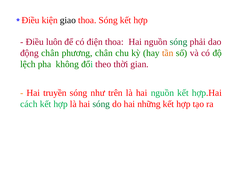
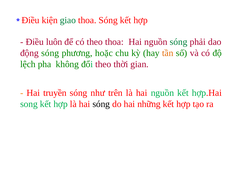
giao colour: black -> green (68, 20)
có điện: điện -> theo (95, 42)
động chân: chân -> sóng (50, 53)
phương chân: chân -> hoặc (104, 53)
cách: cách -> song (29, 104)
sóng colour: green -> black (101, 104)
